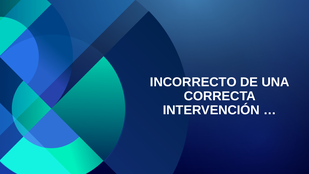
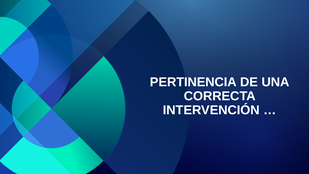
INCORRECTO: INCORRECTO -> PERTINENCIA (193, 82)
